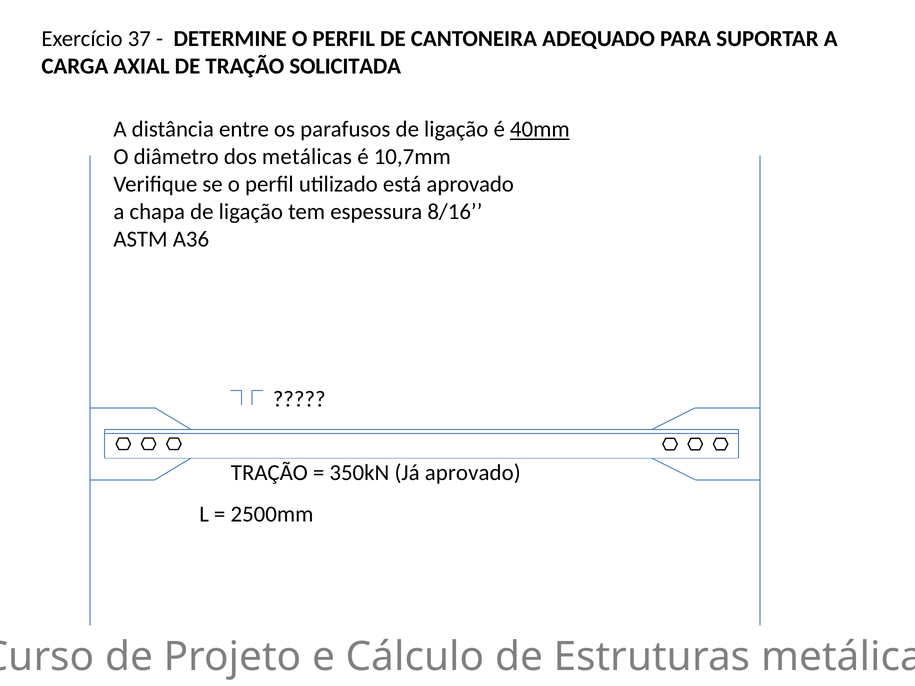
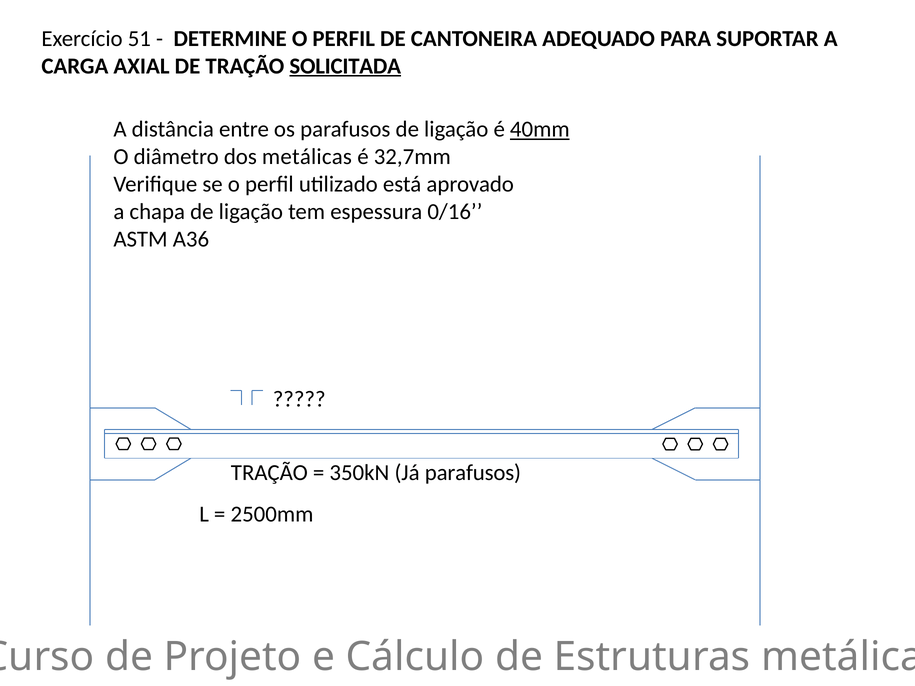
37: 37 -> 51 (139, 39)
SOLICITADA underline: none -> present (345, 66)
10,7mm: 10,7mm -> 32,7mm (412, 157)
8/16: 8/16 -> 0/16 (455, 212)
Já aprovado: aprovado -> parafusos (473, 473)
